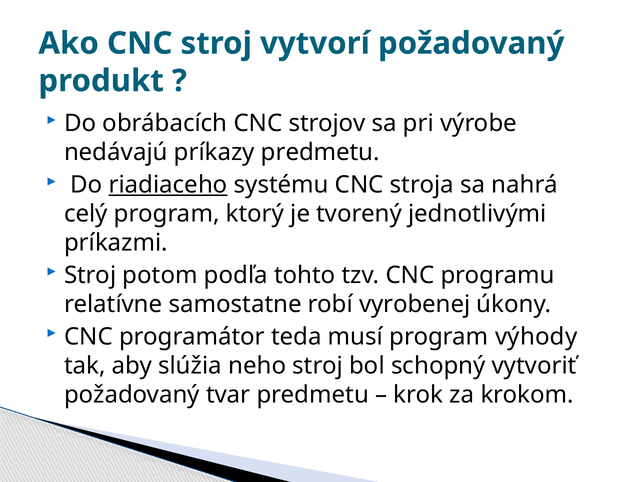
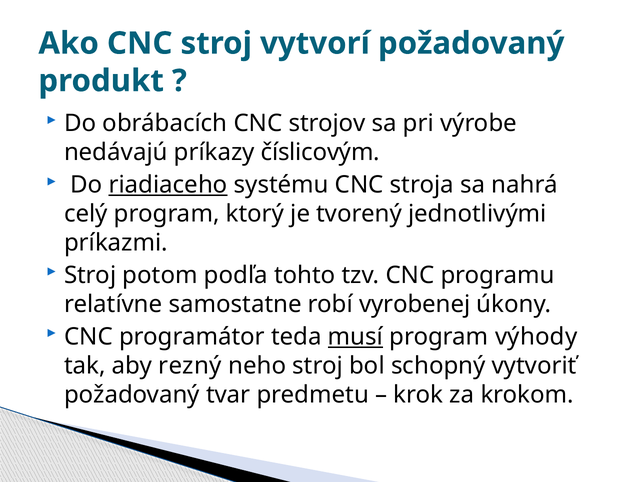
príkazy predmetu: predmetu -> číslicovým (320, 152)
musí underline: none -> present (356, 336)
slúžia: slúžia -> rezný (190, 365)
